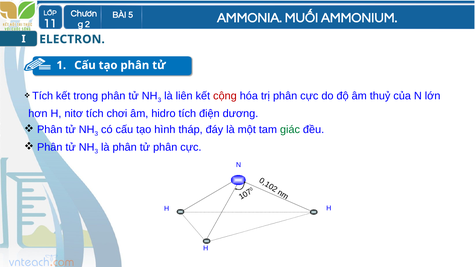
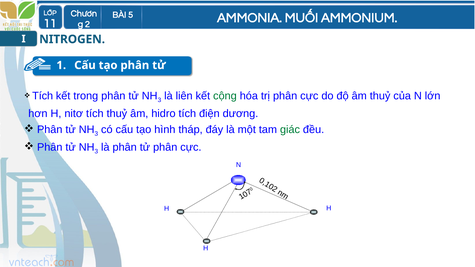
ELECTRON: ELECTRON -> NITROGEN (72, 39)
cộng colour: red -> green (225, 96)
tích chơi: chơi -> thuỷ (117, 114)
